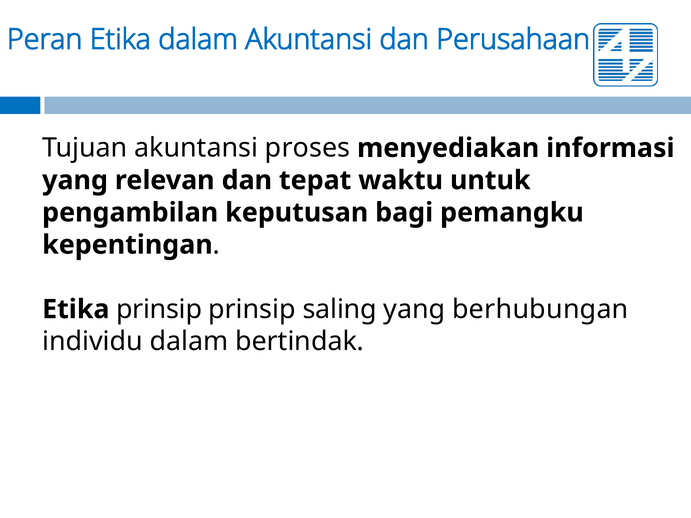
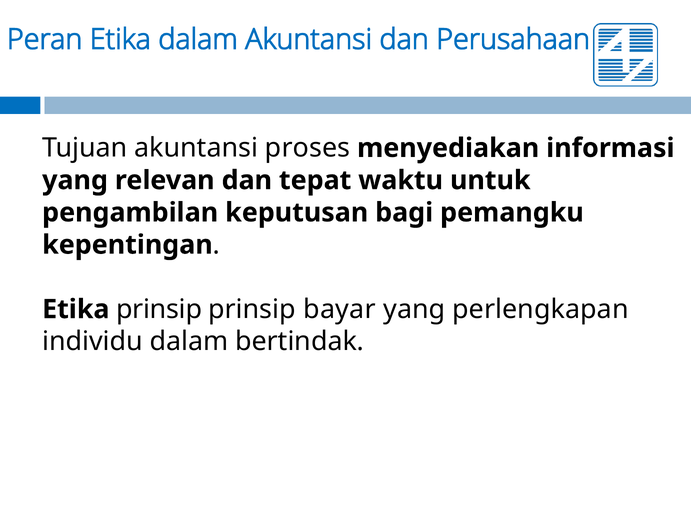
saling: saling -> bayar (339, 309)
berhubungan: berhubungan -> perlengkapan (540, 309)
